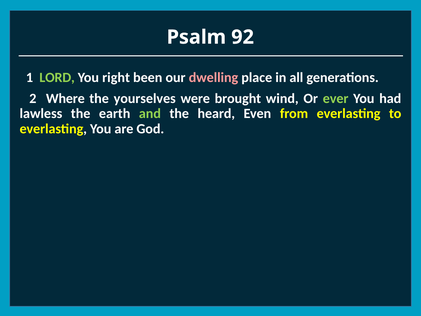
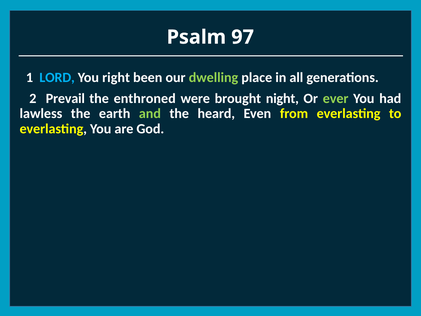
92: 92 -> 97 (243, 37)
LORD colour: light green -> light blue (57, 77)
dwelling colour: pink -> light green (213, 77)
Where: Where -> Prevail (65, 98)
yourselves: yourselves -> enthroned (145, 98)
wind: wind -> night (282, 98)
